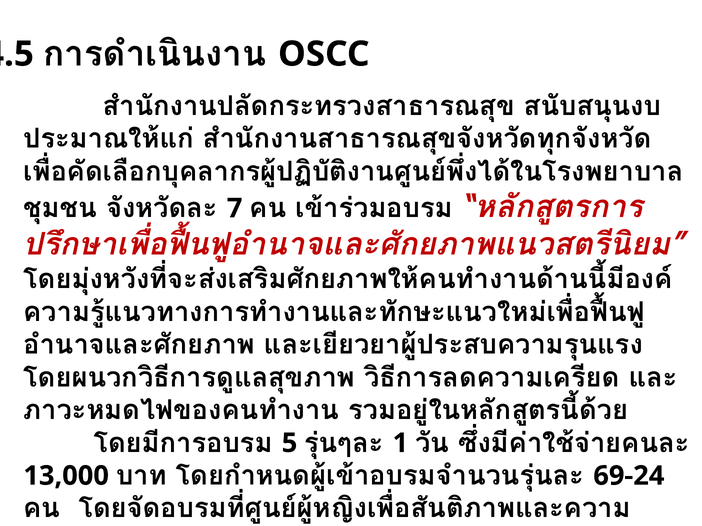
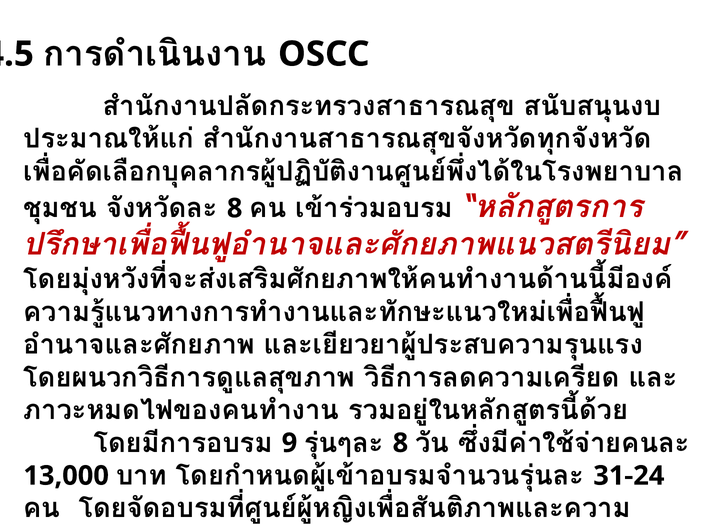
7: 7 -> 8 (235, 209)
5: 5 -> 9 (289, 443)
1: 1 -> 8 (400, 443)
69-24: 69-24 -> 31-24 (629, 476)
